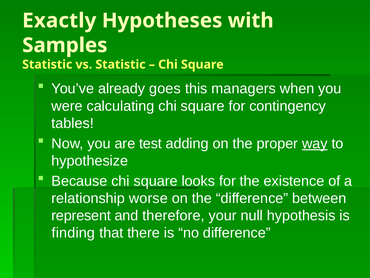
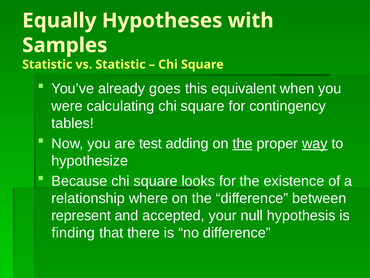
Exactly: Exactly -> Equally (59, 21)
managers: managers -> equivalent (244, 89)
the underline: none -> present (243, 143)
worse: worse -> where (148, 198)
therefore: therefore -> accepted (174, 215)
